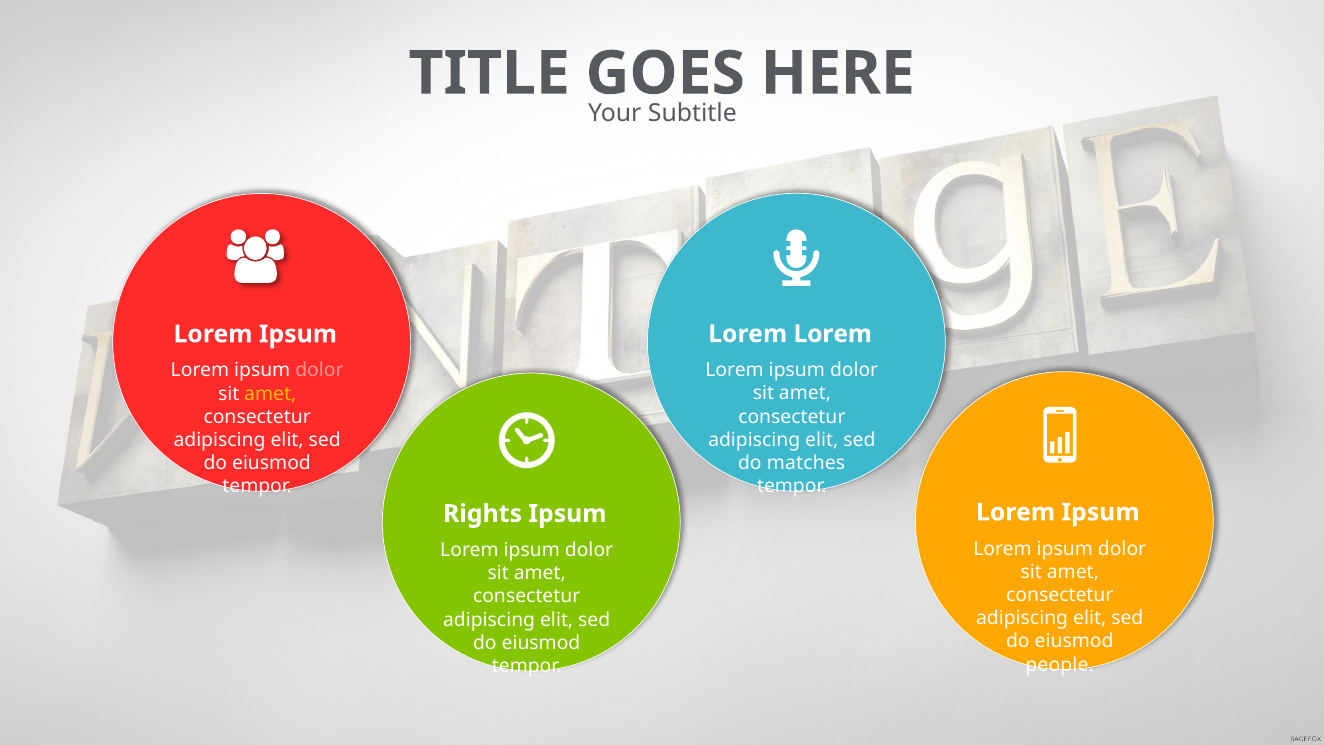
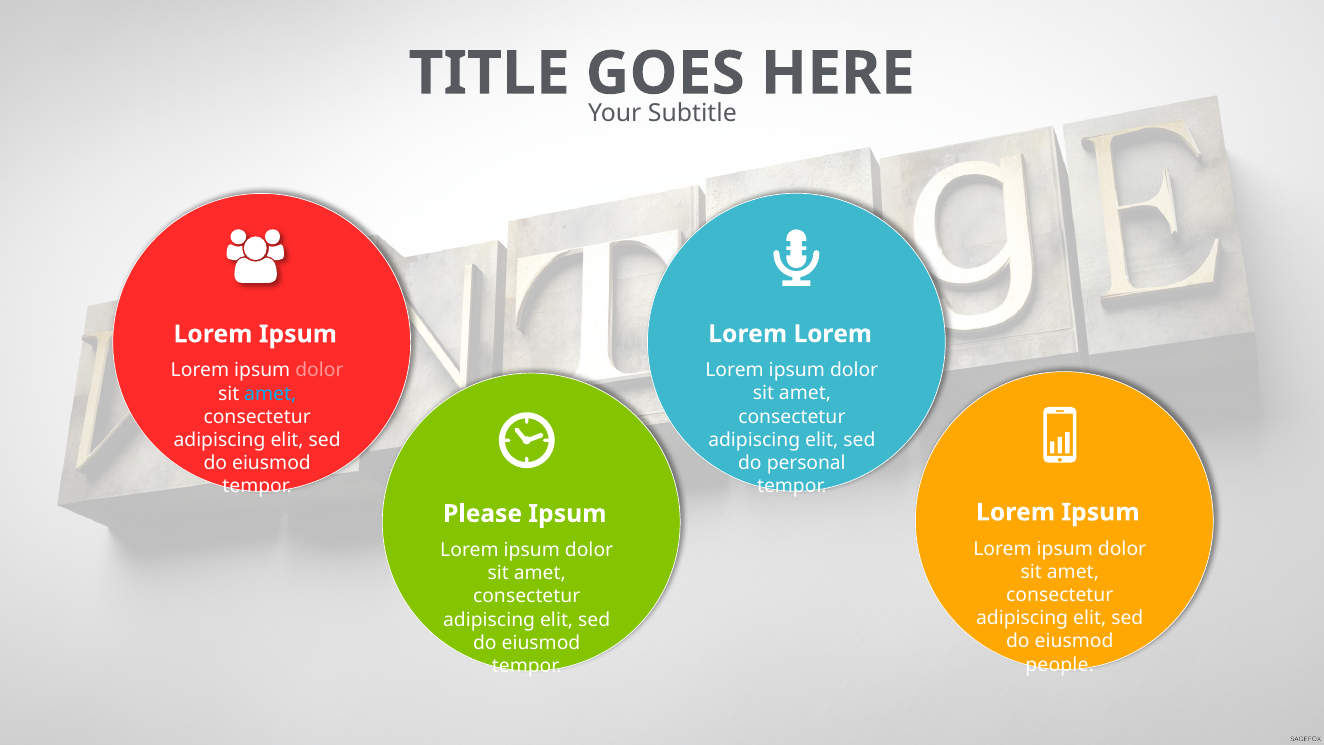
amet colour: yellow -> light blue (270, 394)
matches: matches -> personal (806, 463)
Rights: Rights -> Please (483, 514)
